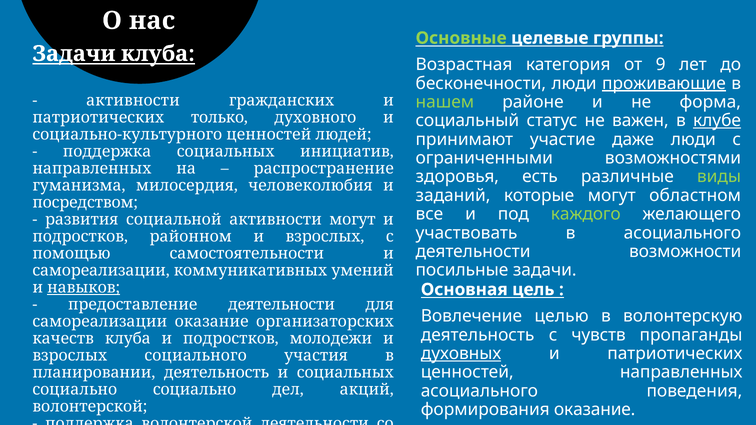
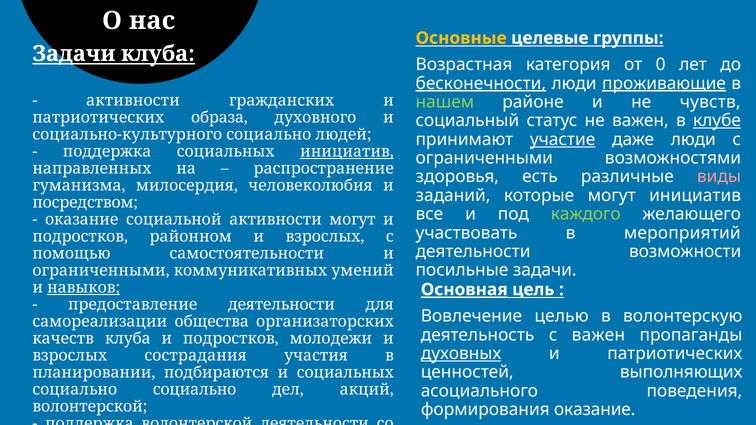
Основные colour: light green -> yellow (461, 38)
9: 9 -> 0 (661, 65)
бесконечности underline: none -> present (481, 83)
форма: форма -> чувств (710, 102)
патриотических только: только -> образа (219, 118)
социально-культурного ценностей: ценностей -> социально (269, 135)
участие underline: none -> present (563, 139)
инициатив underline: none -> present (347, 152)
виды colour: light green -> pink (719, 177)
могут областном: областном -> инициатив (695, 196)
развития: развития -> оказание (82, 220)
в асоциального: асоциального -> мероприятий (682, 233)
самореализации: самореализации -> ограниченными (101, 271)
Основная underline: none -> present (464, 290)
самореализации оказание: оказание -> общества (212, 322)
с чувств: чувств -> важен (598, 335)
социального: социального -> сострадания (196, 356)
ценностей направленных: направленных -> выполняющих (681, 372)
планировании деятельность: деятельность -> подбираются (217, 373)
